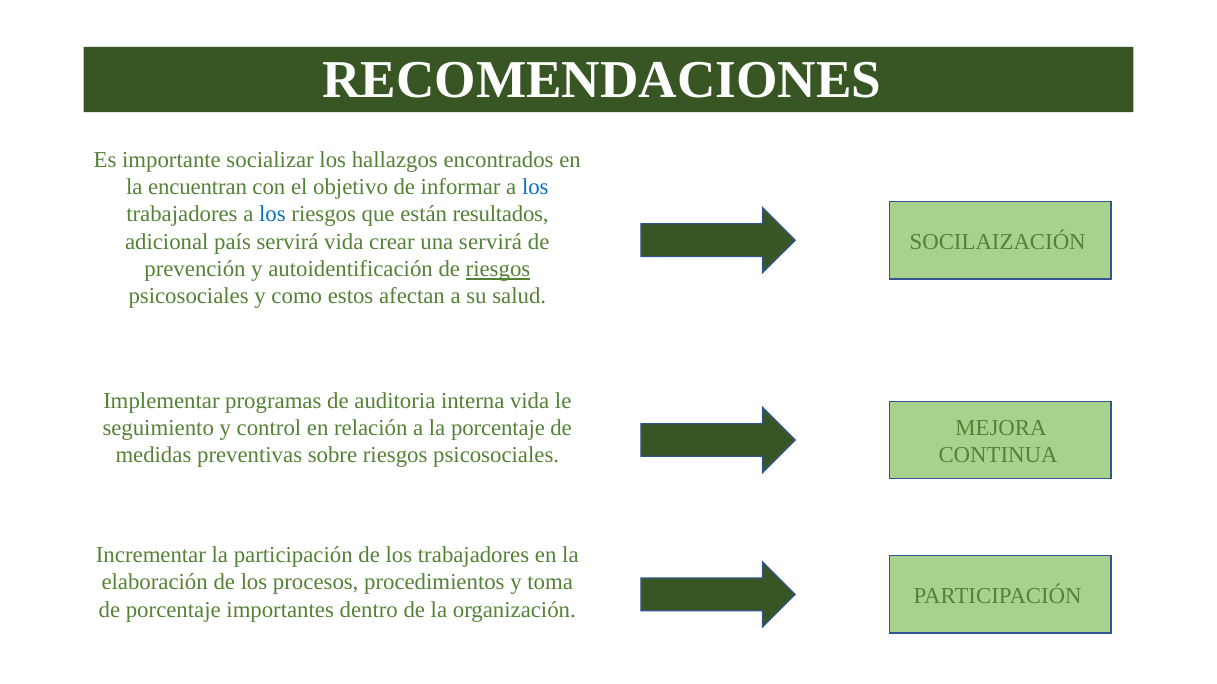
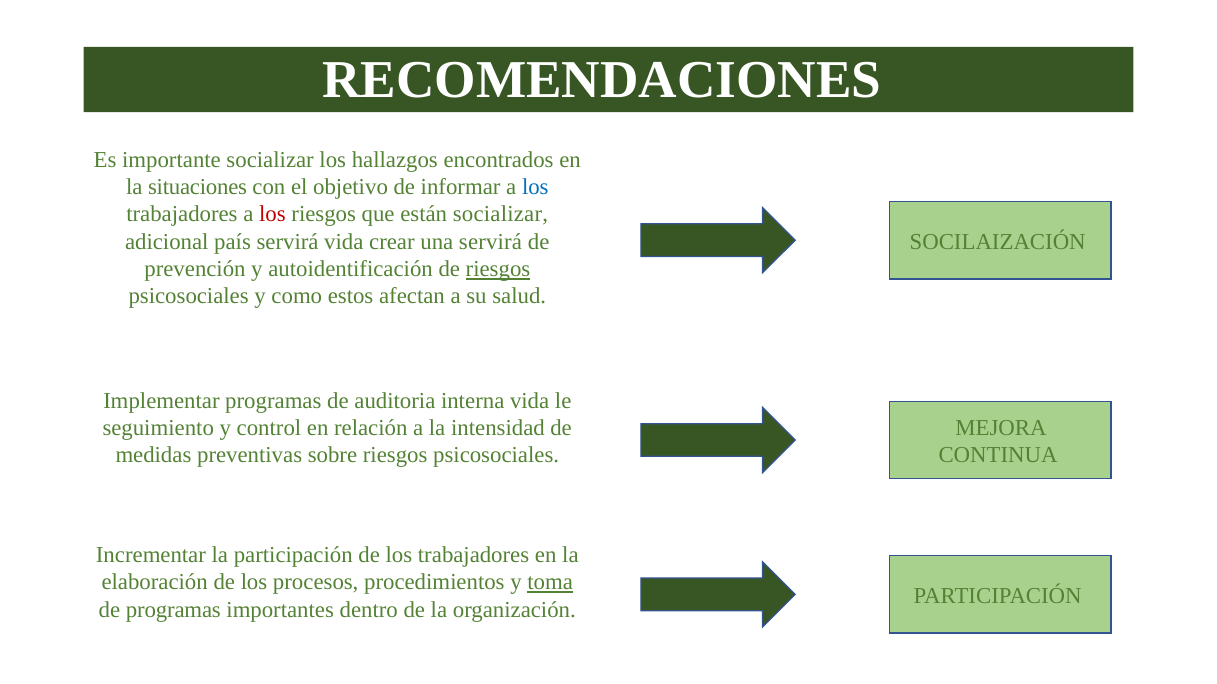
encuentran: encuentran -> situaciones (198, 187)
los colour: blue -> red (272, 215)
están resultados: resultados -> socializar (500, 215)
la porcentaje: porcentaje -> intensidad (498, 428)
toma underline: none -> present (550, 583)
de porcentaje: porcentaje -> programas (173, 610)
